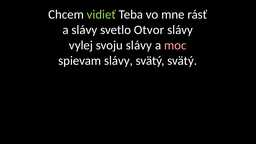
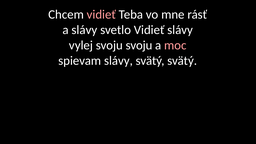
vidieť colour: light green -> pink (101, 15)
svetlo Otvor: Otvor -> Vidieť (149, 30)
svoju slávy: slávy -> svoju (139, 45)
